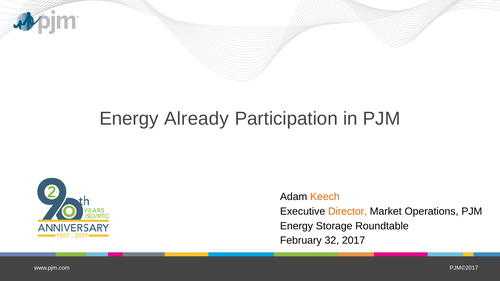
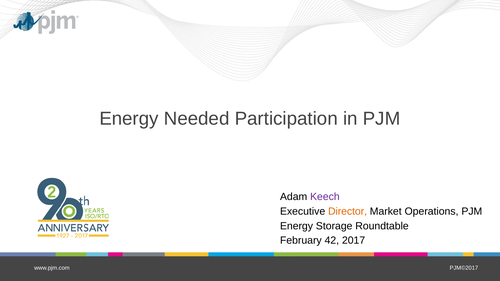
Already: Already -> Needed (197, 119)
Keech colour: orange -> purple (325, 197)
32: 32 -> 42 (332, 241)
